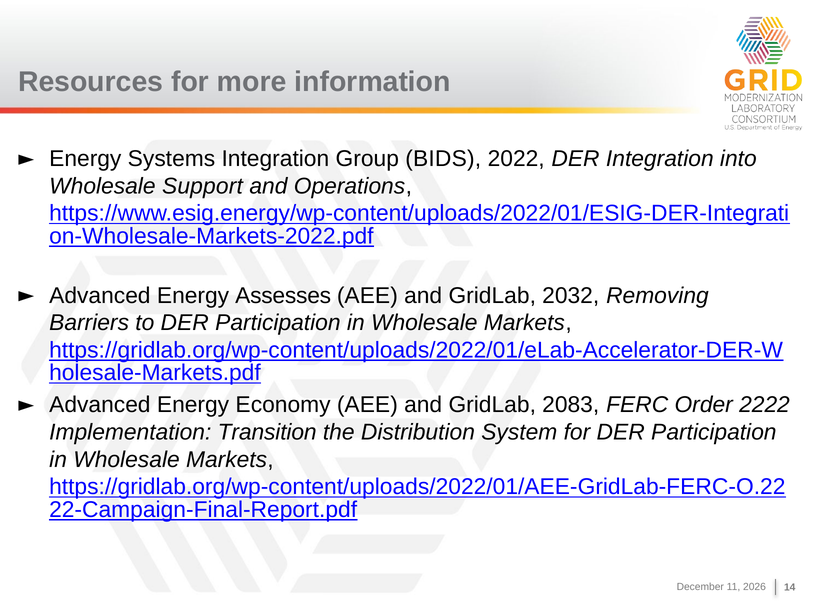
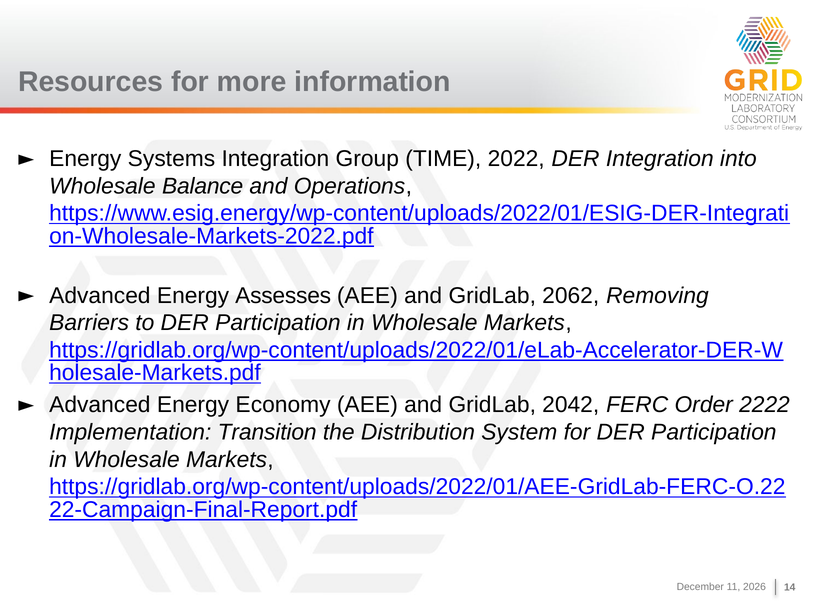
BIDS: BIDS -> TIME (443, 159)
Support: Support -> Balance (203, 186)
2032: 2032 -> 2062 (571, 295)
2083: 2083 -> 2042 (571, 405)
